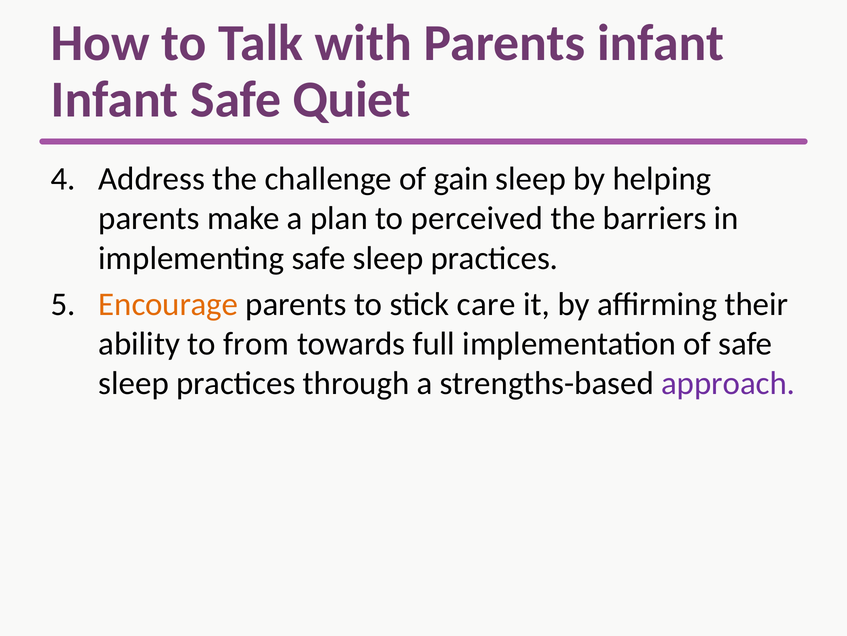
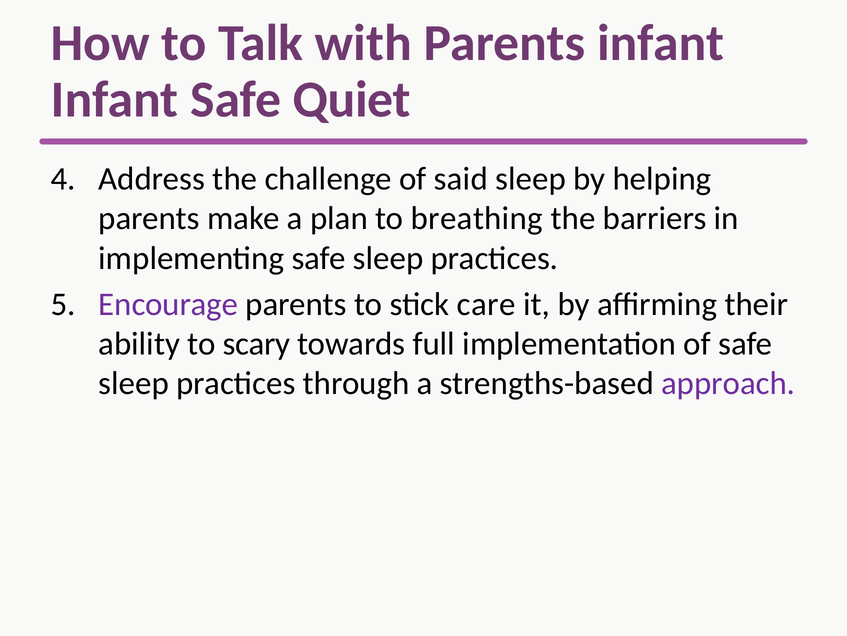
gain: gain -> said (461, 179)
perceived: perceived -> breathing (477, 218)
Encourage colour: orange -> purple (168, 304)
from: from -> scary (256, 344)
